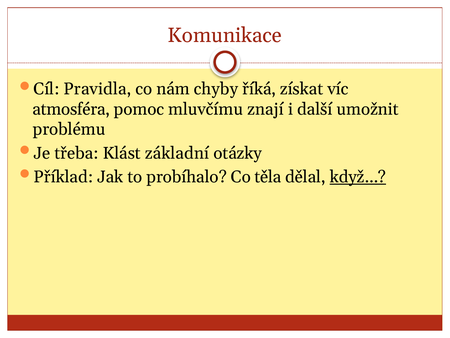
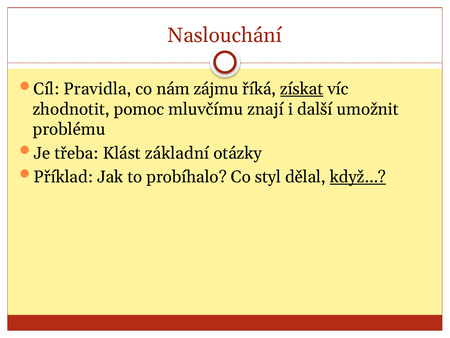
Komunikace: Komunikace -> Naslouchání (225, 35)
chyby: chyby -> zájmu (216, 89)
získat underline: none -> present (302, 89)
atmosféra: atmosféra -> zhodnotit (71, 109)
těla: těla -> styl (268, 177)
